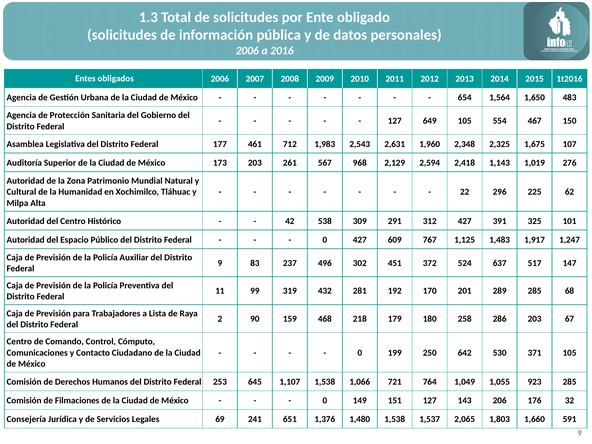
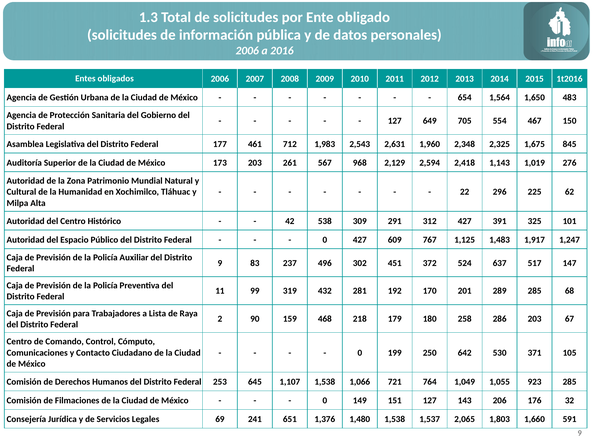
649 105: 105 -> 705 (465, 121)
107: 107 -> 845 (570, 144)
